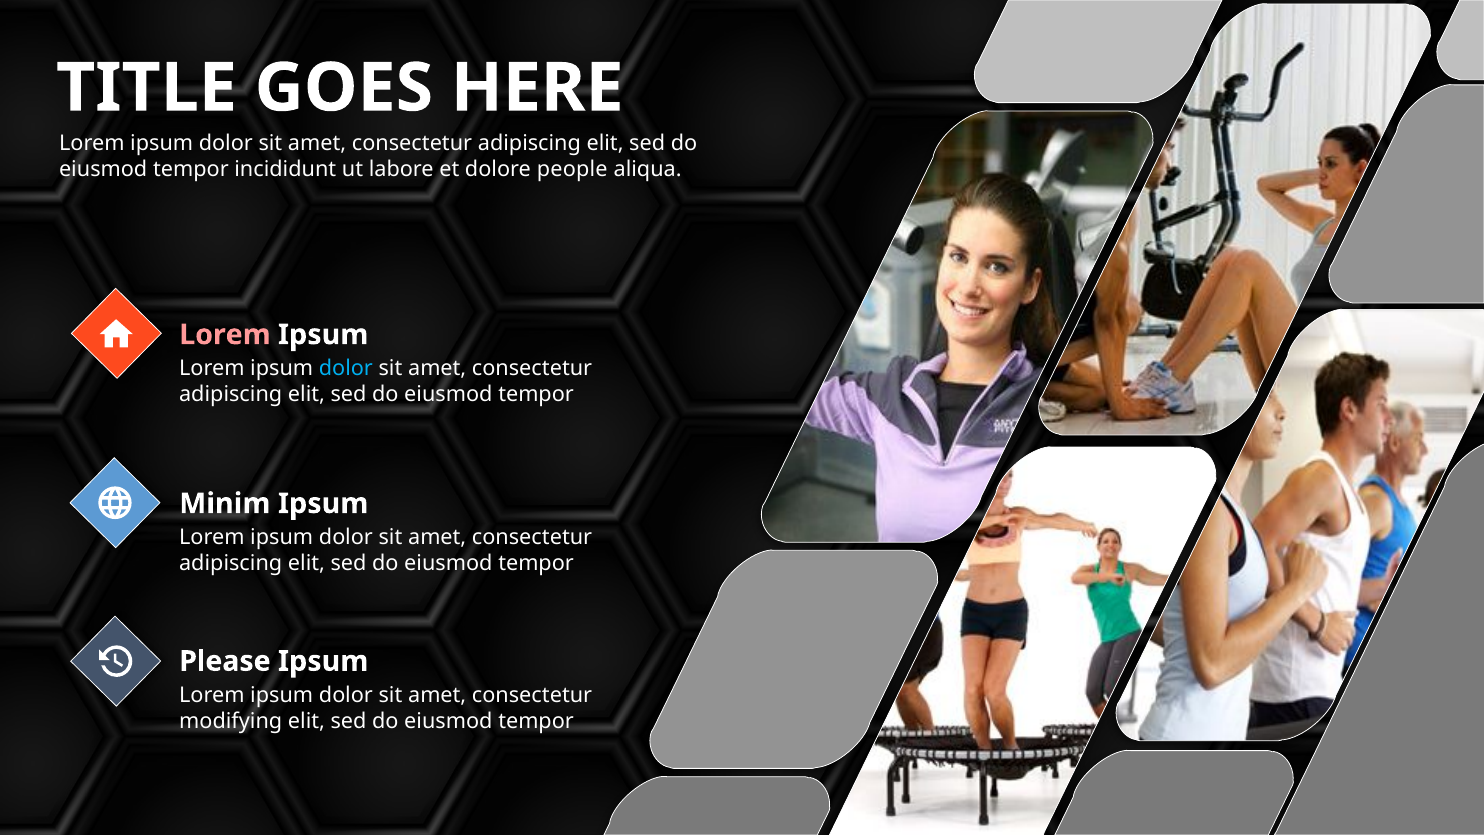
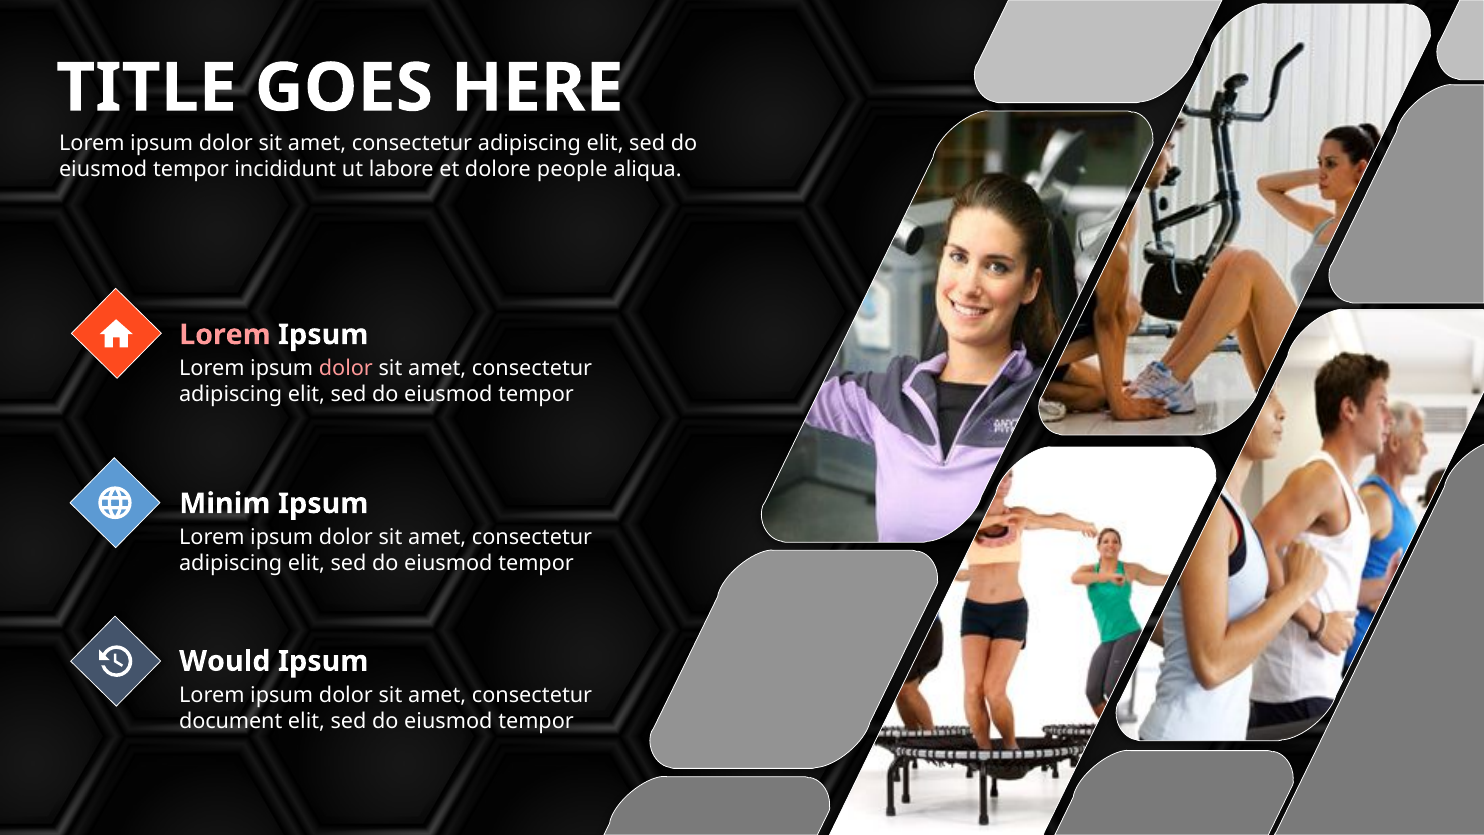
dolor colour: light blue -> pink (346, 369)
Please: Please -> Would (225, 661)
modifying: modifying -> document (231, 721)
